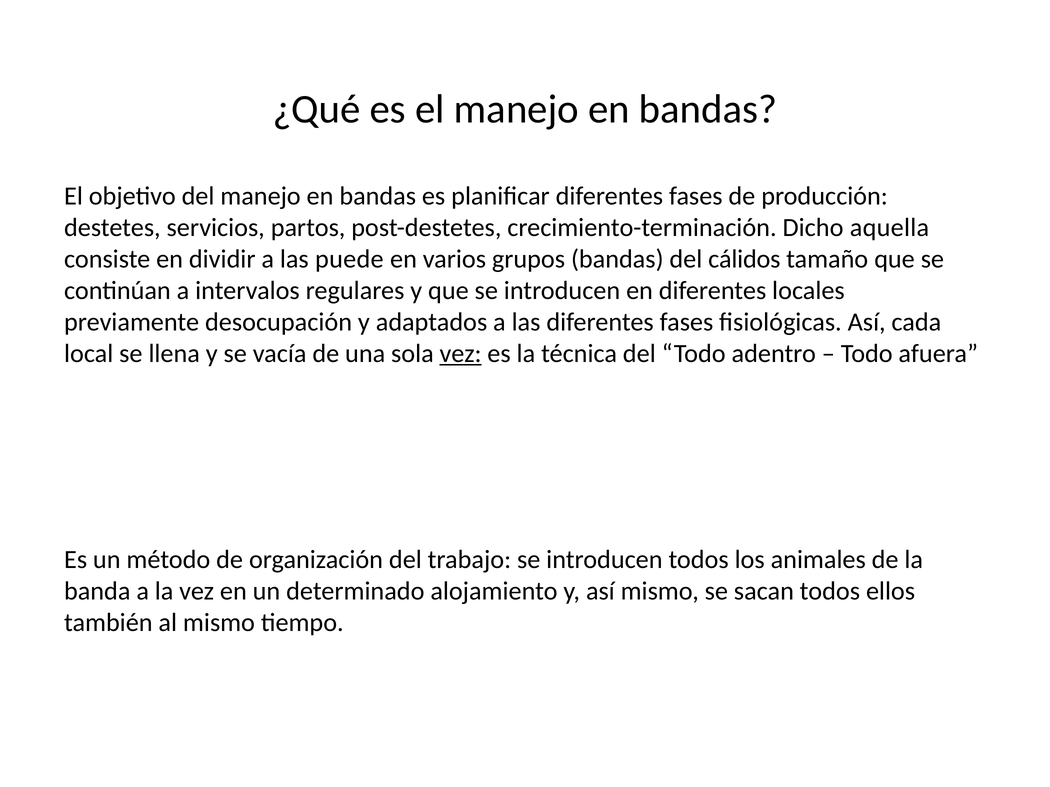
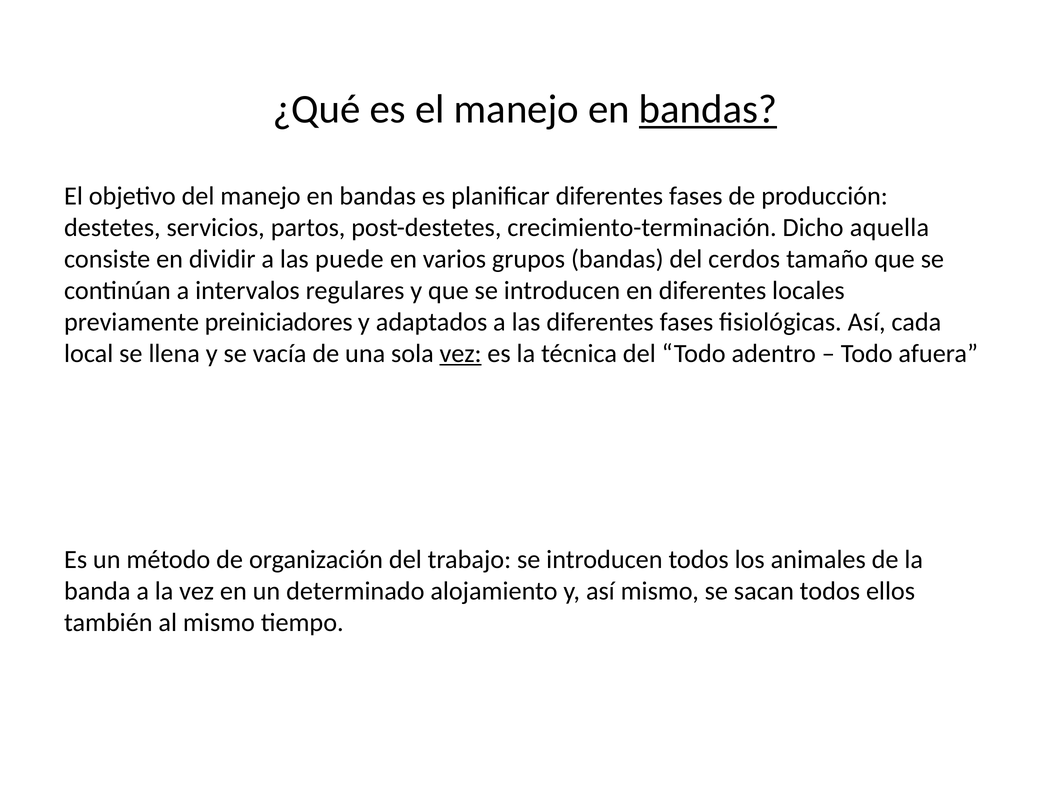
bandas underline: none -> present (708, 110)
cálidos: cálidos -> cerdos (744, 259)
desocupación: desocupación -> preiniciadores (279, 322)
